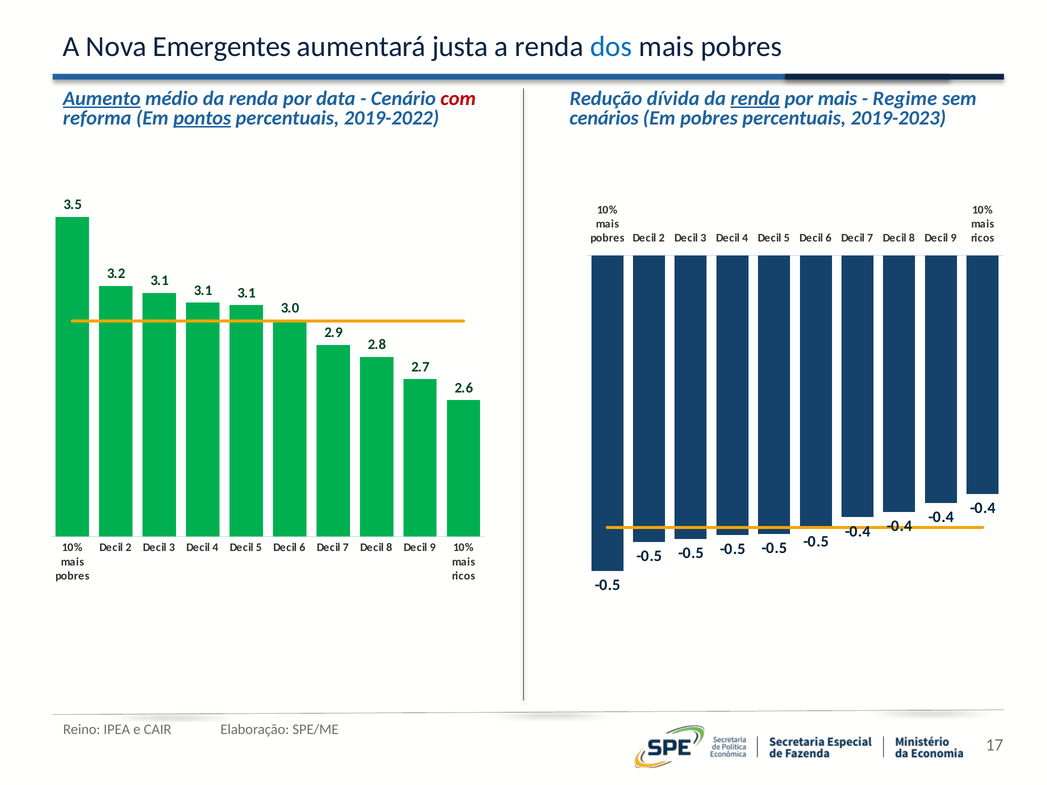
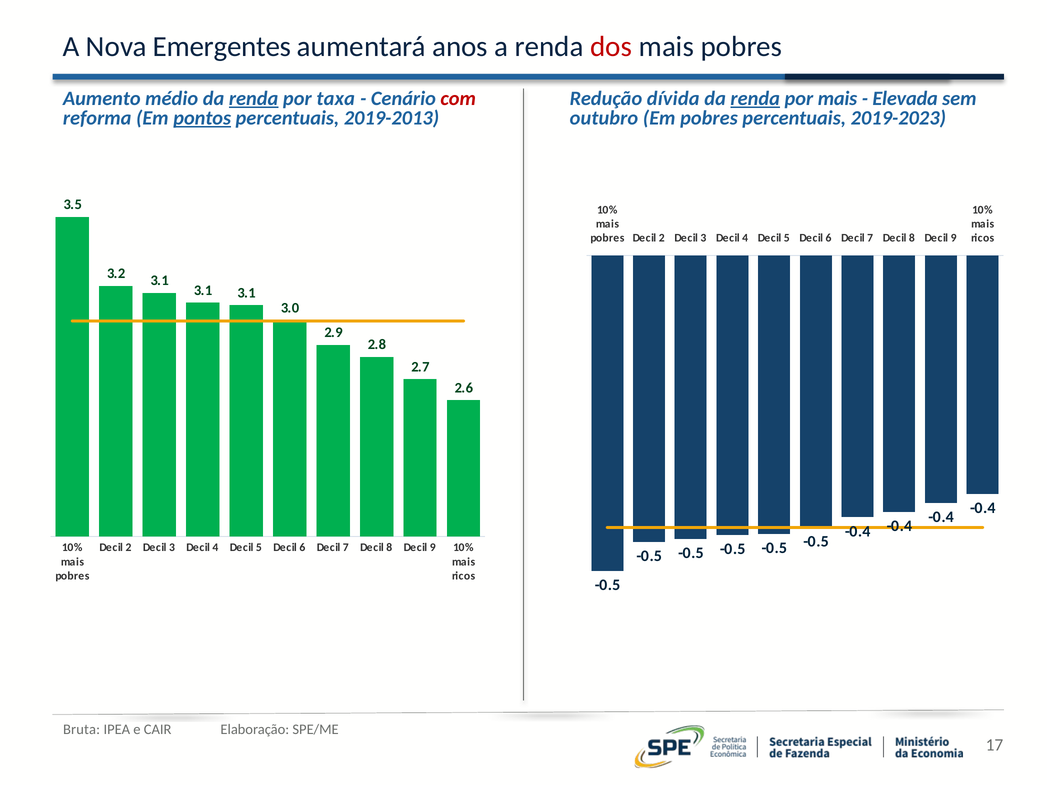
justa: justa -> anos (460, 47)
dos colour: blue -> red (611, 47)
Regime: Regime -> Elevada (905, 99)
Aumento underline: present -> none (102, 99)
renda underline: none -> present (254, 99)
data: data -> taxa (336, 99)
2019-2022: 2019-2022 -> 2019-2013 (392, 118)
cenários: cenários -> outubro (604, 118)
Reino: Reino -> Bruta (82, 730)
